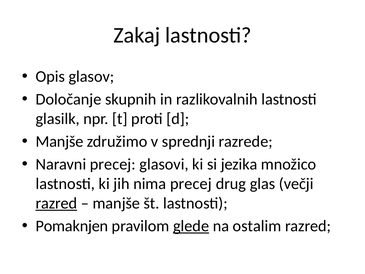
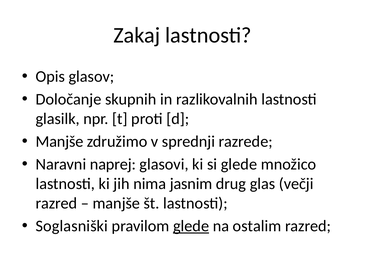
Naravni precej: precej -> naprej (113, 164)
si jezika: jezika -> glede (239, 164)
nima precej: precej -> jasnim (191, 184)
razred underline: present -> none (56, 203)
Pomaknjen: Pomaknjen -> Soglasniški (72, 226)
